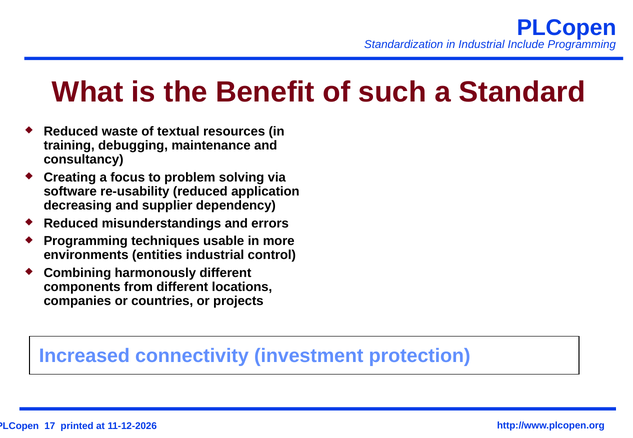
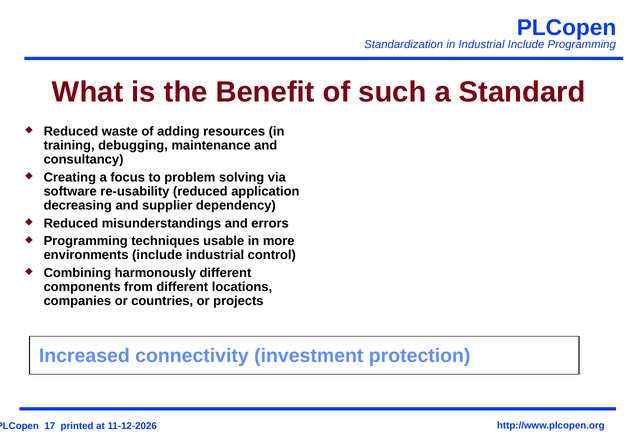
textual: textual -> adding (178, 132)
environments entities: entities -> include (157, 255)
